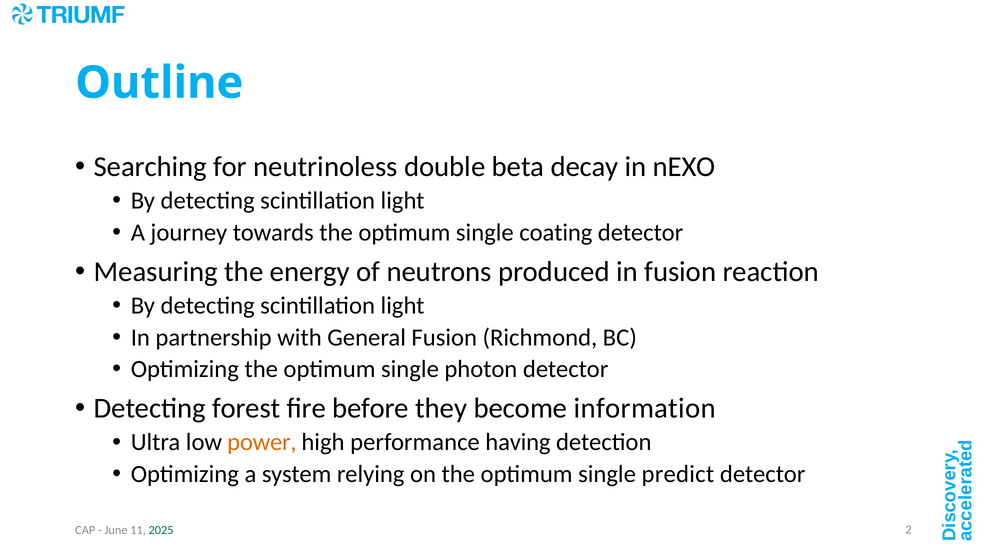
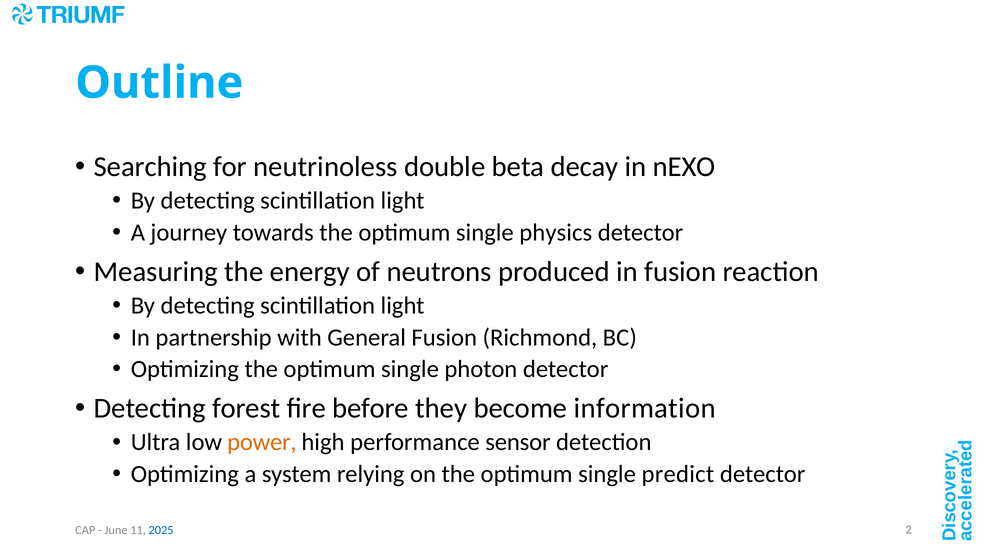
coating: coating -> physics (556, 233)
having: having -> sensor (518, 442)
2025 colour: green -> blue (161, 530)
